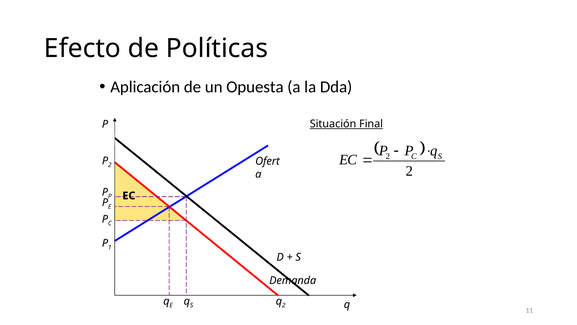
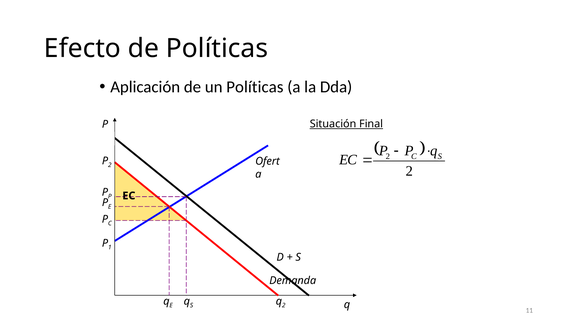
un Opuesta: Opuesta -> Políticas (255, 87)
